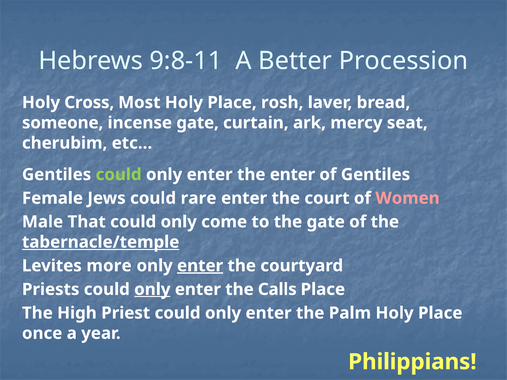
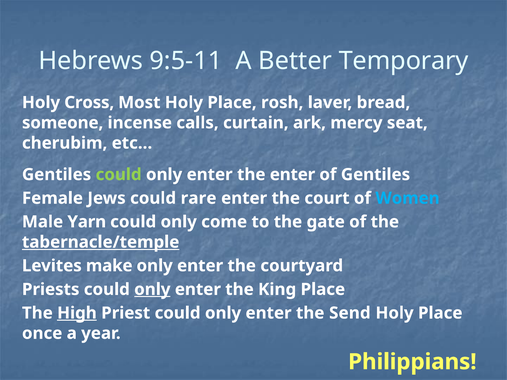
9:8-11: 9:8-11 -> 9:5-11 (186, 61)
Procession: Procession -> Temporary (404, 61)
incense gate: gate -> calls (197, 123)
Women colour: pink -> light blue (408, 198)
That: That -> Yarn (87, 222)
more: more -> make (109, 266)
enter underline: present -> none (200, 266)
Calls: Calls -> King (277, 290)
High underline: none -> present (77, 313)
Palm: Palm -> Send (350, 313)
